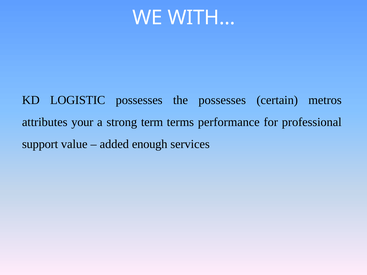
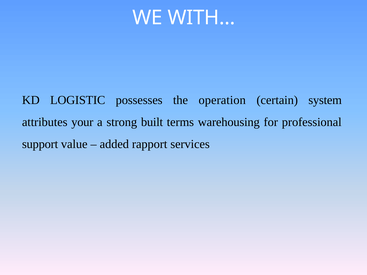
the possesses: possesses -> operation (222, 100)
metros: metros -> system (325, 100)
term: term -> built (152, 122)
performance: performance -> warehousing (229, 122)
enough: enough -> rapport (150, 144)
